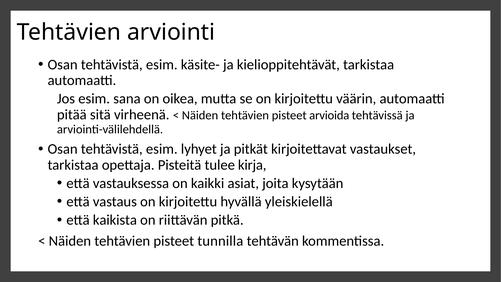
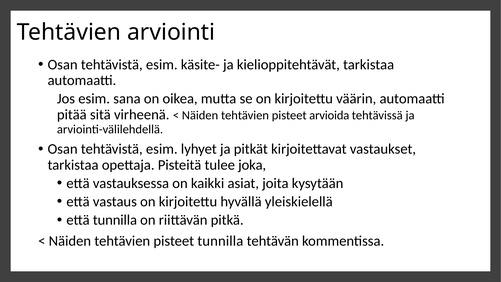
kirja: kirja -> joka (252, 165)
että kaikista: kaikista -> tunnilla (115, 220)
